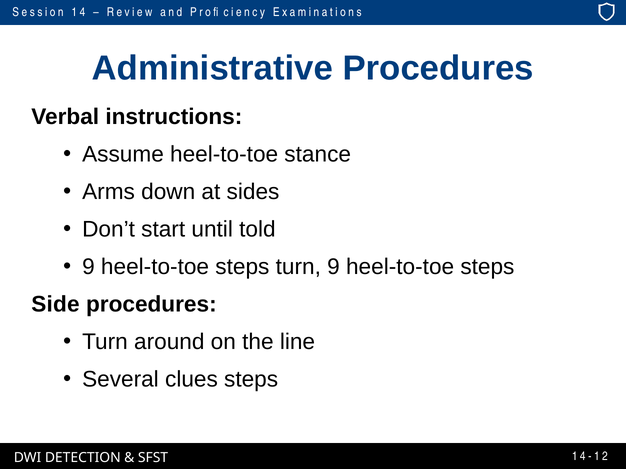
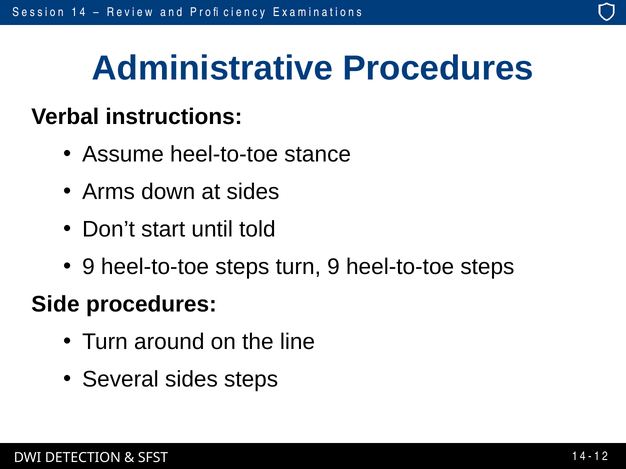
Several clues: clues -> sides (191, 380)
